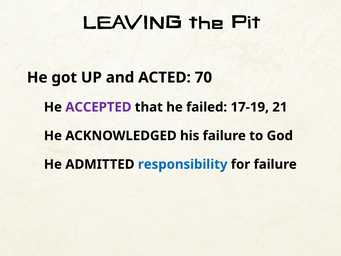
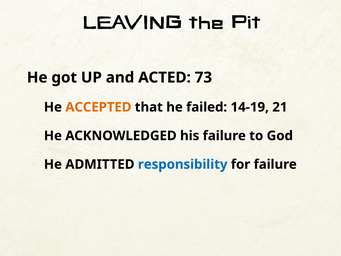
70: 70 -> 73 (203, 77)
ACCEPTED colour: purple -> orange (98, 107)
17-19: 17-19 -> 14-19 (250, 107)
